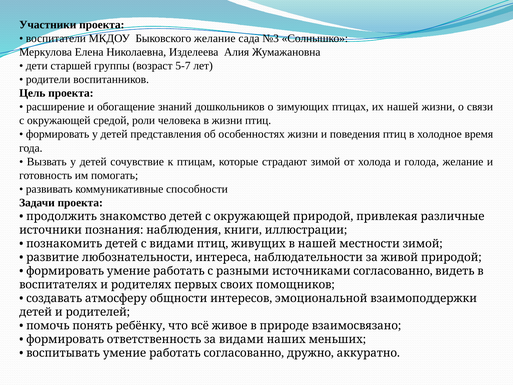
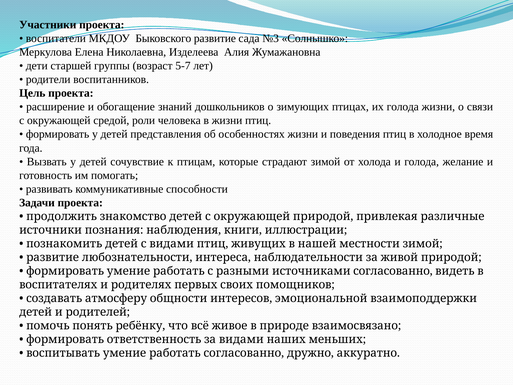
Быковского желание: желание -> развитие (215, 38)
их нашей: нашей -> голода (403, 107)
